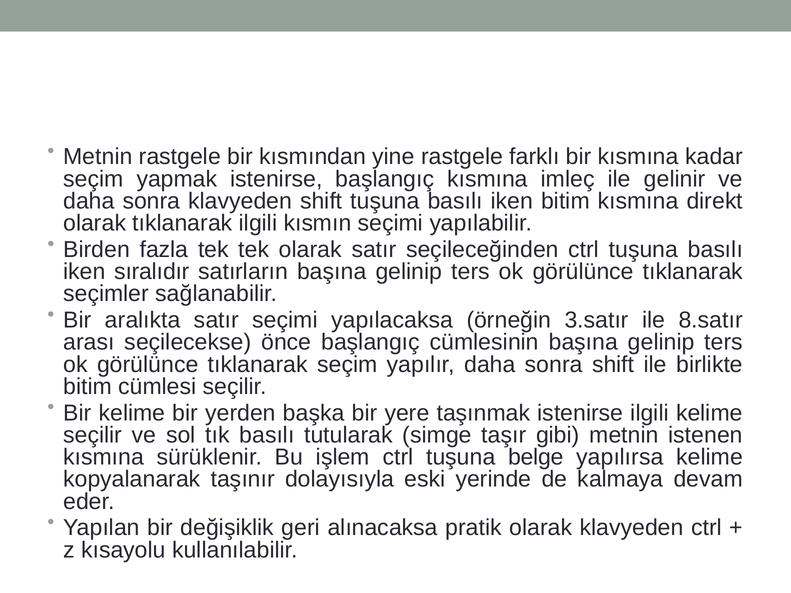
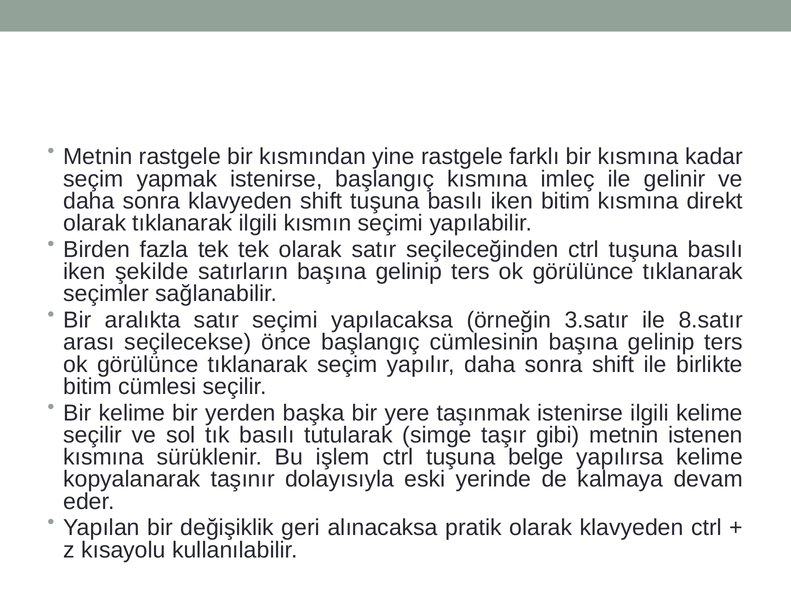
sıralıdır: sıralıdır -> şekilde (152, 272)
